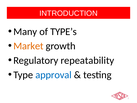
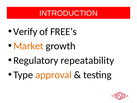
Many: Many -> Verify (25, 32)
TYPE’s: TYPE’s -> FREE’s (63, 32)
approval colour: blue -> orange (53, 75)
